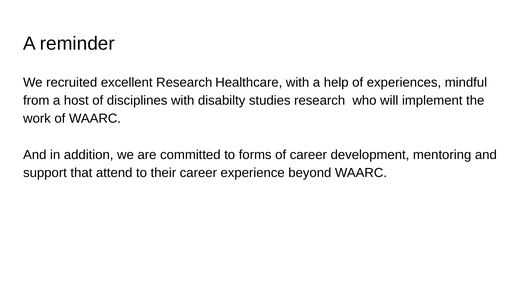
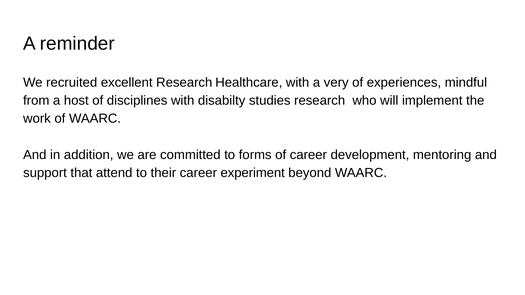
help: help -> very (336, 83)
experience: experience -> experiment (253, 173)
